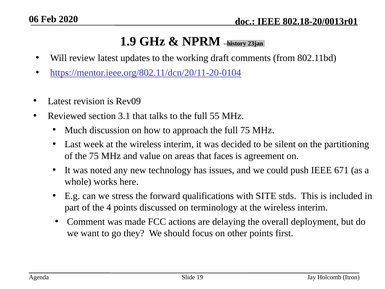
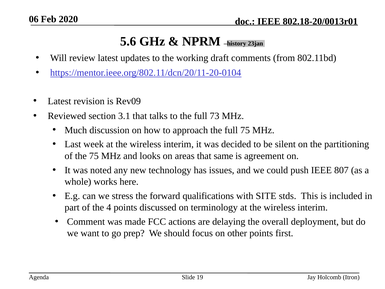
1.9: 1.9 -> 5.6 (128, 41)
55: 55 -> 73 (215, 116)
value: value -> looks (150, 156)
faces: faces -> same (223, 156)
671: 671 -> 807 (341, 170)
they: they -> prep (134, 233)
